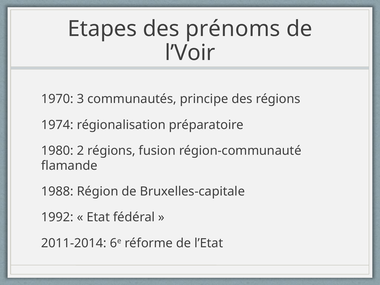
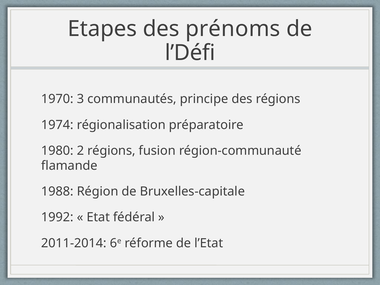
l’Voir: l’Voir -> l’Défi (190, 53)
